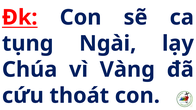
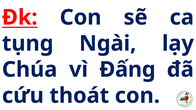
Vàng: Vàng -> Đấng (127, 70)
